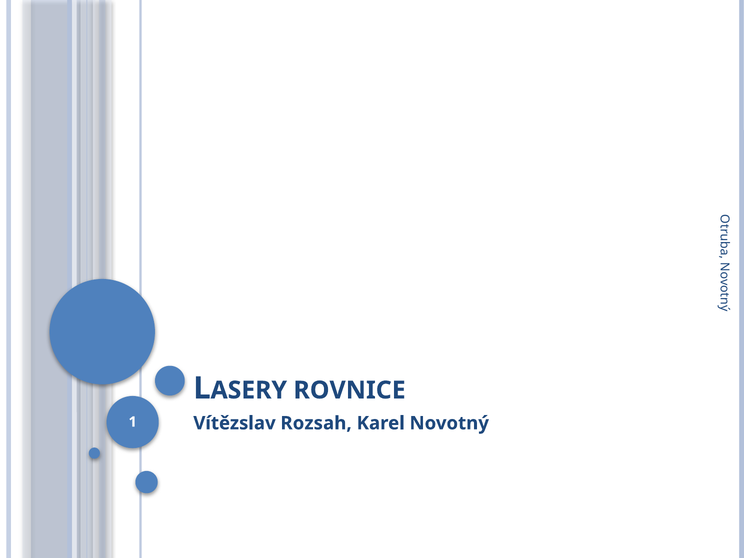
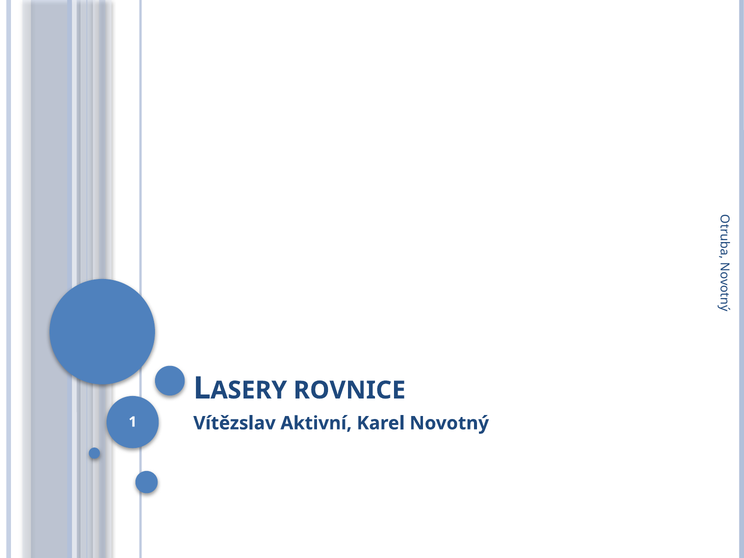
Rozsah: Rozsah -> Aktivní (316, 423)
